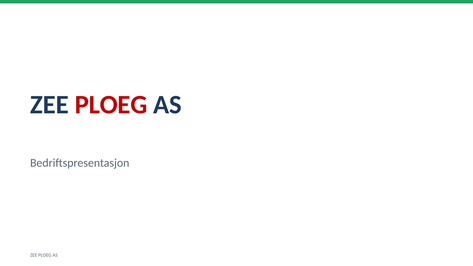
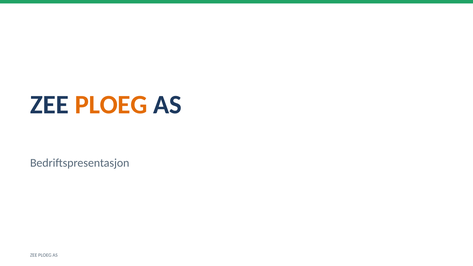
PLOEG colour: red -> orange (111, 105)
